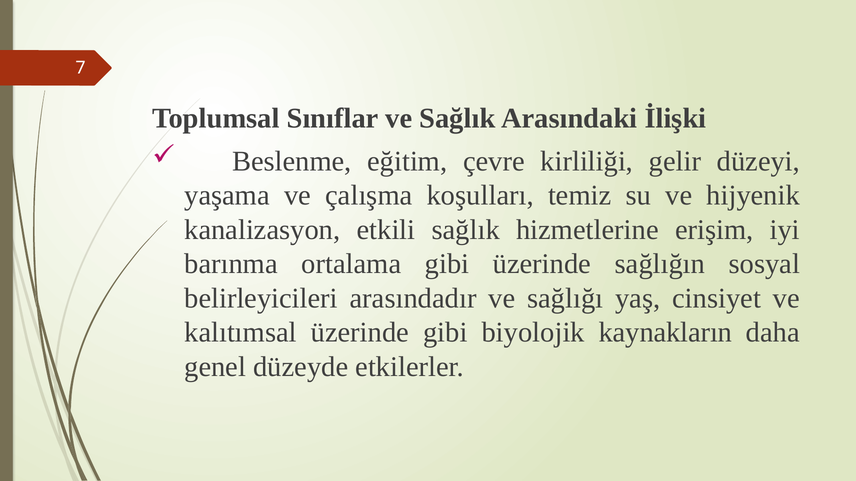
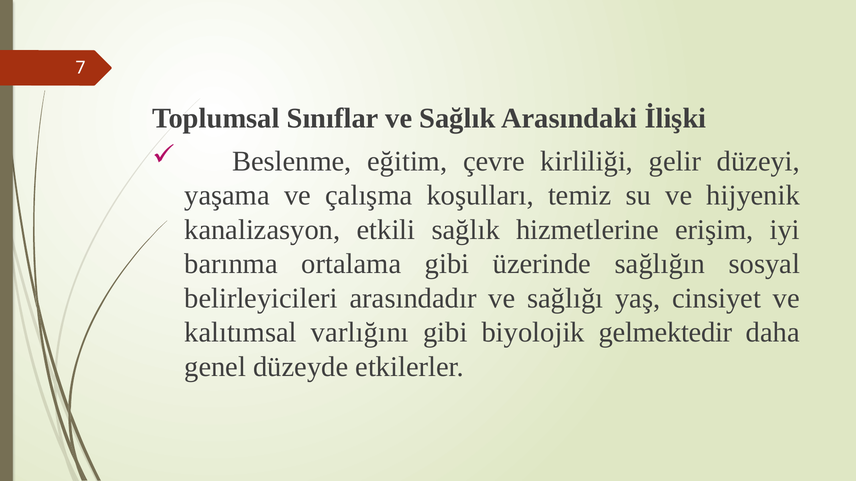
kalıtımsal üzerinde: üzerinde -> varlığını (360, 333)
kaynakların: kaynakların -> gelmektedir (665, 333)
